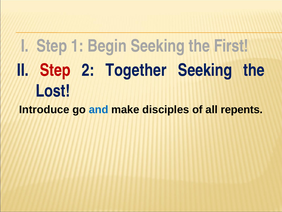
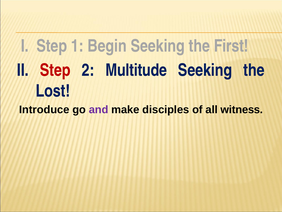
Together: Together -> Multitude (136, 70)
and colour: blue -> purple (99, 109)
repents: repents -> witness (242, 109)
